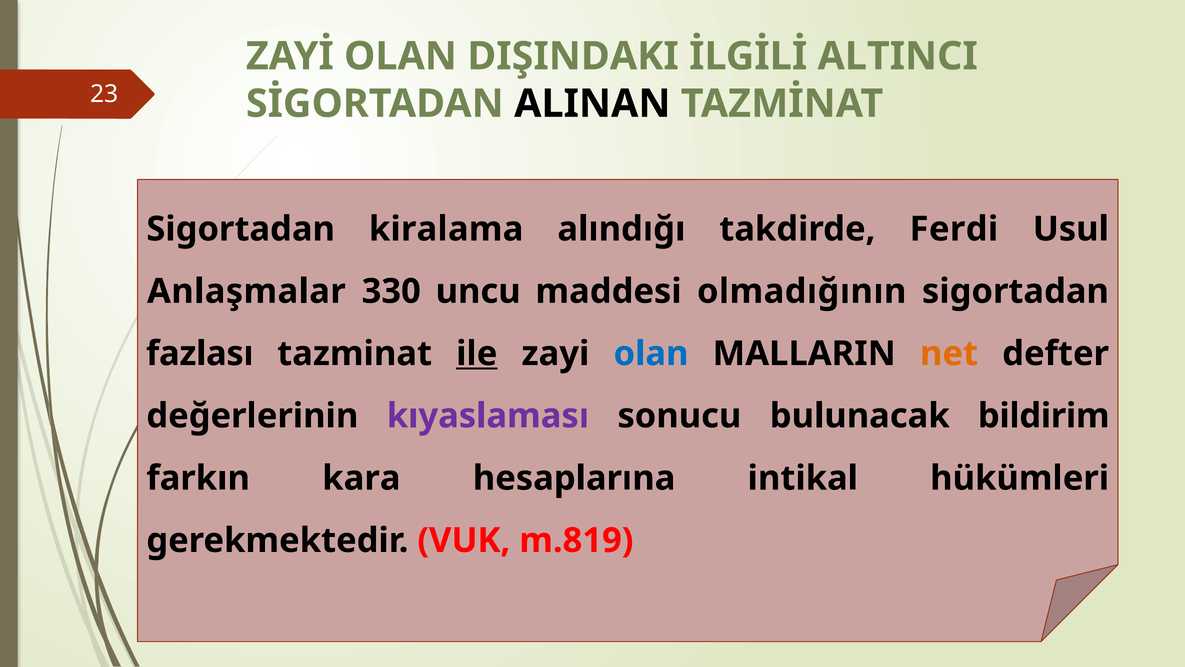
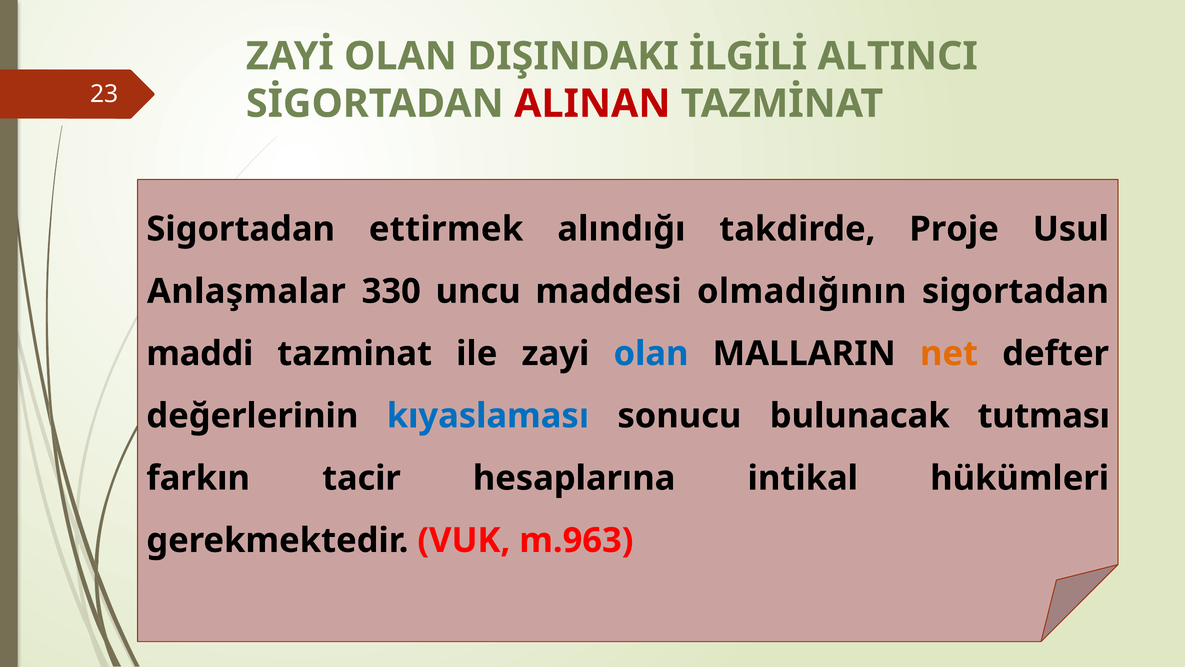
ALINAN colour: black -> red (592, 104)
kiralama: kiralama -> ettirmek (446, 229)
Ferdi: Ferdi -> Proje (954, 229)
fazlası: fazlası -> maddi (200, 353)
ile underline: present -> none (477, 353)
kıyaslaması colour: purple -> blue (488, 416)
bildirim: bildirim -> tutması (1044, 416)
kara: kara -> tacir (361, 478)
m.819: m.819 -> m.963 (576, 540)
